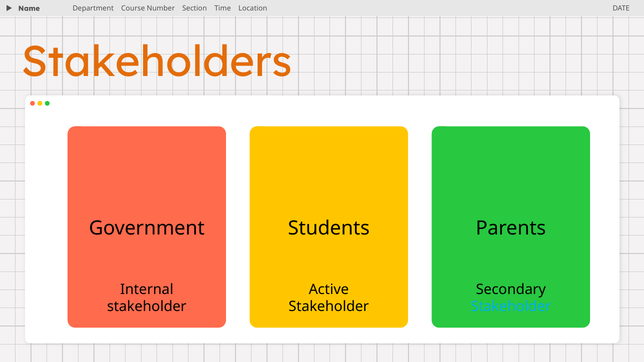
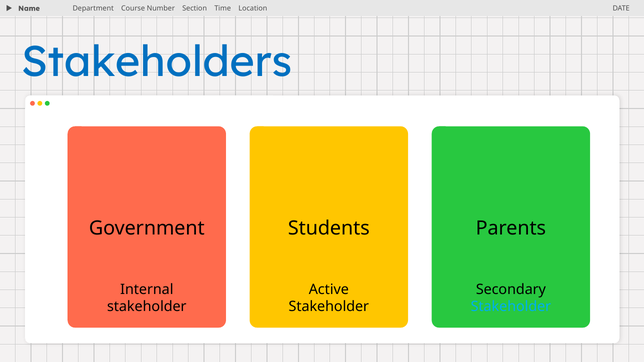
Stakeholders colour: orange -> blue (157, 62)
